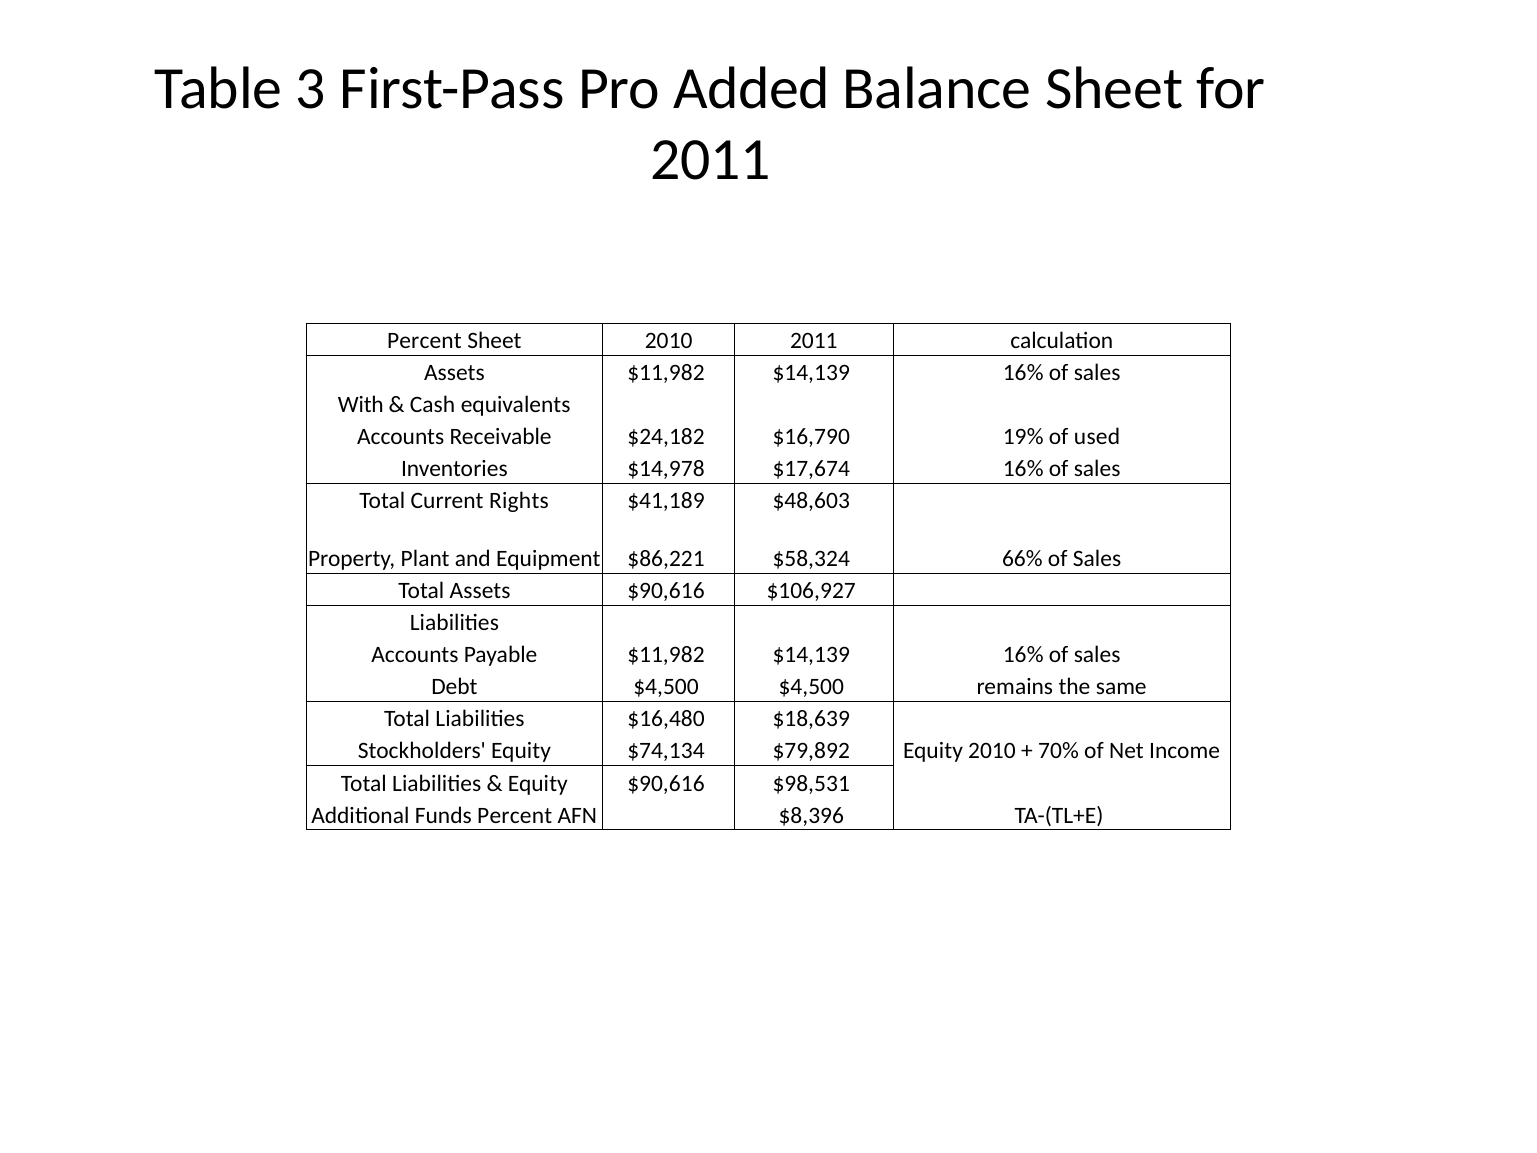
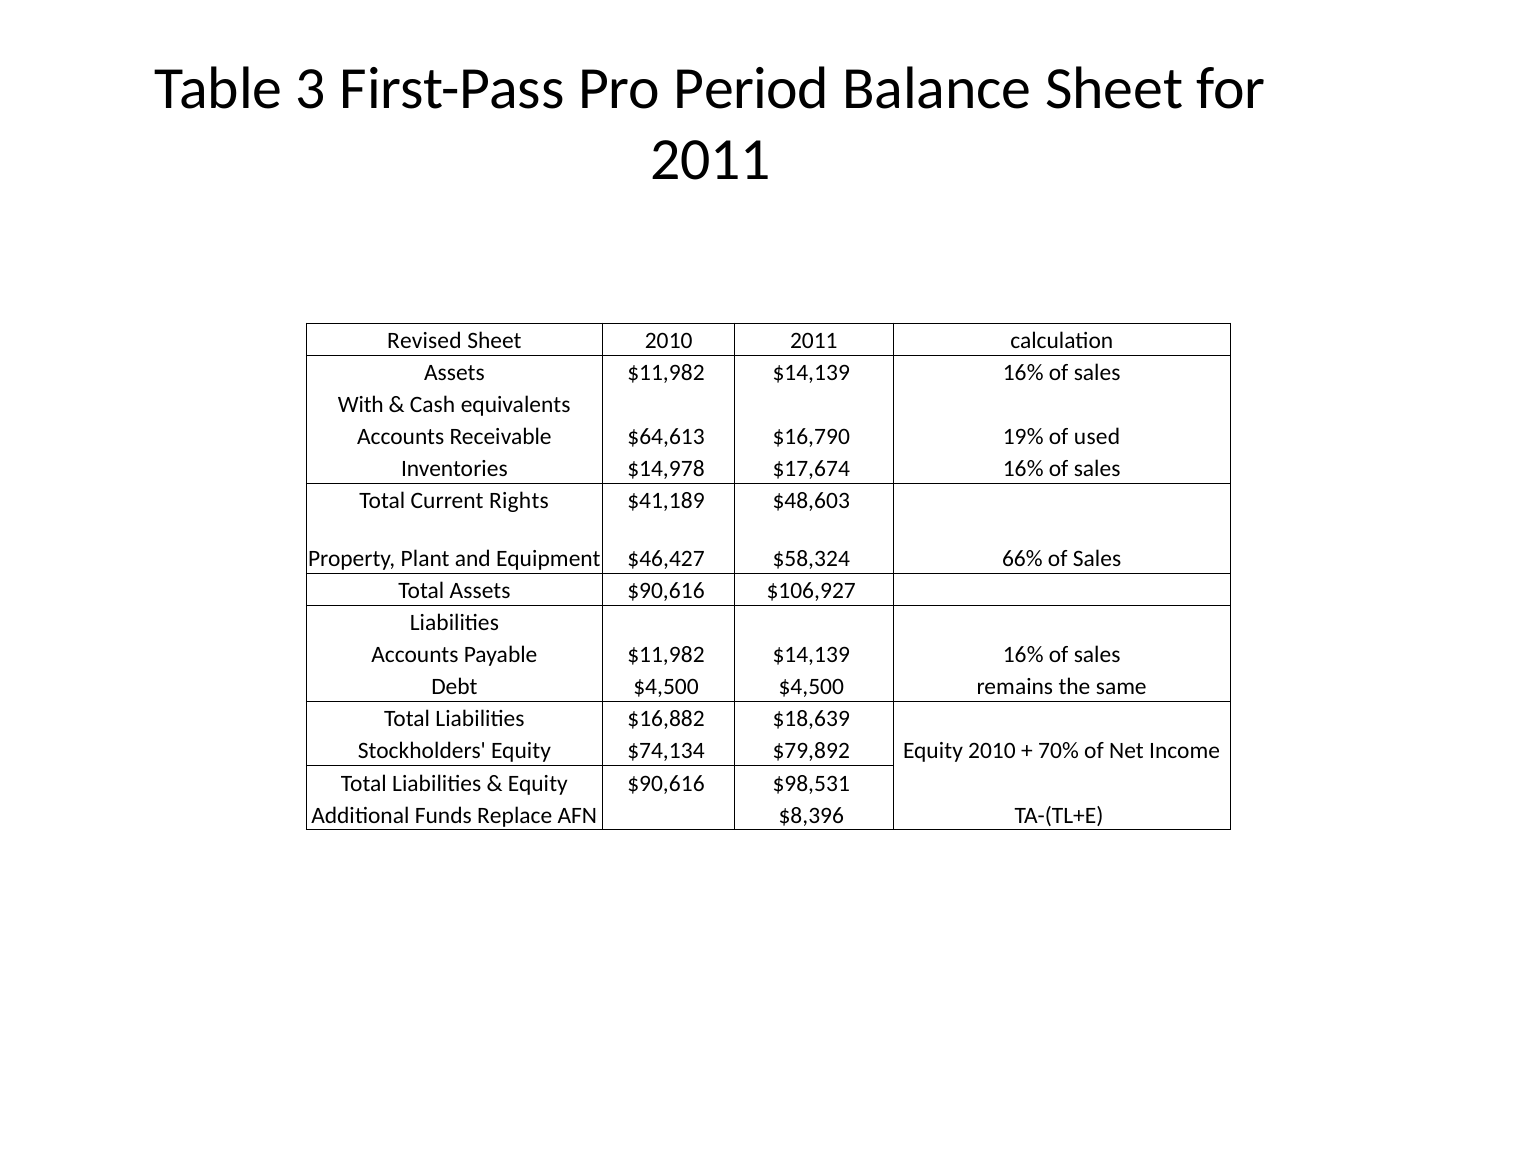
Added: Added -> Period (752, 88)
Percent: Percent -> Revised (424, 341)
$24,182: $24,182 -> $64,613 (666, 437)
$86,221: $86,221 -> $46,427 (666, 559)
$16,480: $16,480 -> $16,882 (666, 719)
Funds Percent: Percent -> Replace (515, 815)
